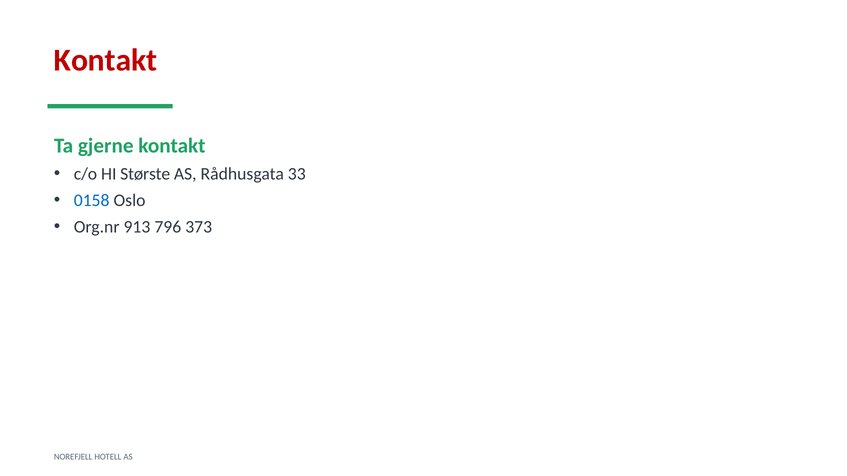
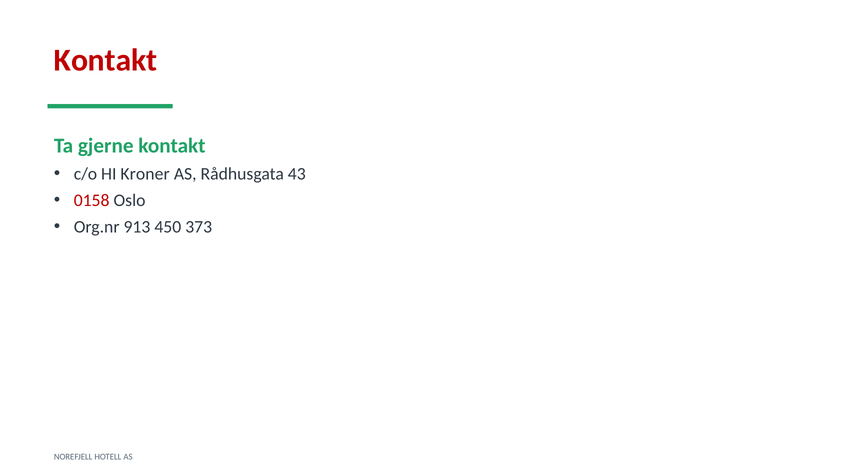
Største: Største -> Kroner (145, 174)
33: 33 -> 43 (297, 174)
0158 colour: blue -> red (92, 201)
796: 796 -> 450 (168, 227)
